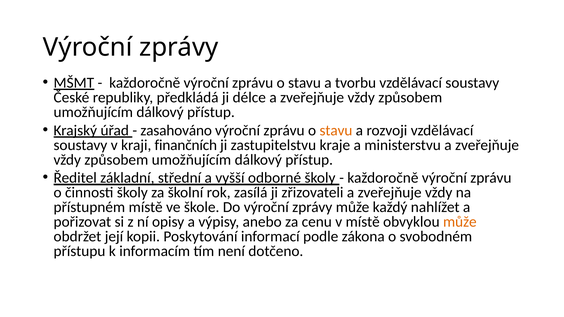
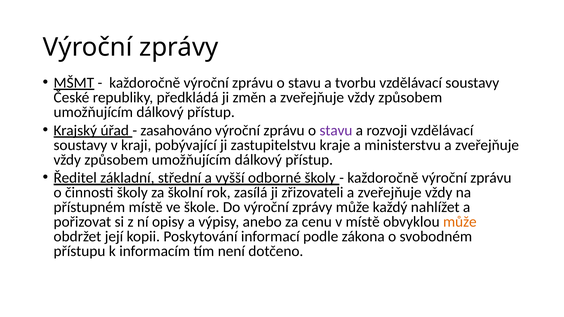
délce: délce -> změn (249, 98)
stavu colour: orange -> purple (336, 130)
finančních: finančních -> pobývající (186, 145)
